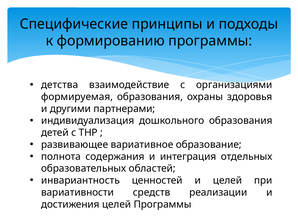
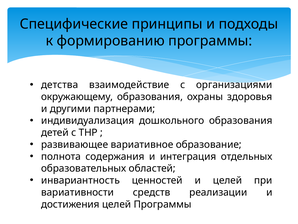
формируемая: формируемая -> окружающему (77, 97)
